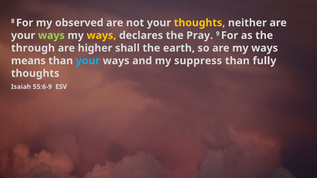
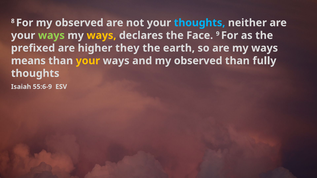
thoughts colour: yellow -> light blue (200, 23)
Pray: Pray -> Face (200, 35)
through: through -> prefixed (33, 48)
shall: shall -> they (127, 48)
your colour: light blue -> yellow (88, 61)
and my suppress: suppress -> observed (198, 61)
